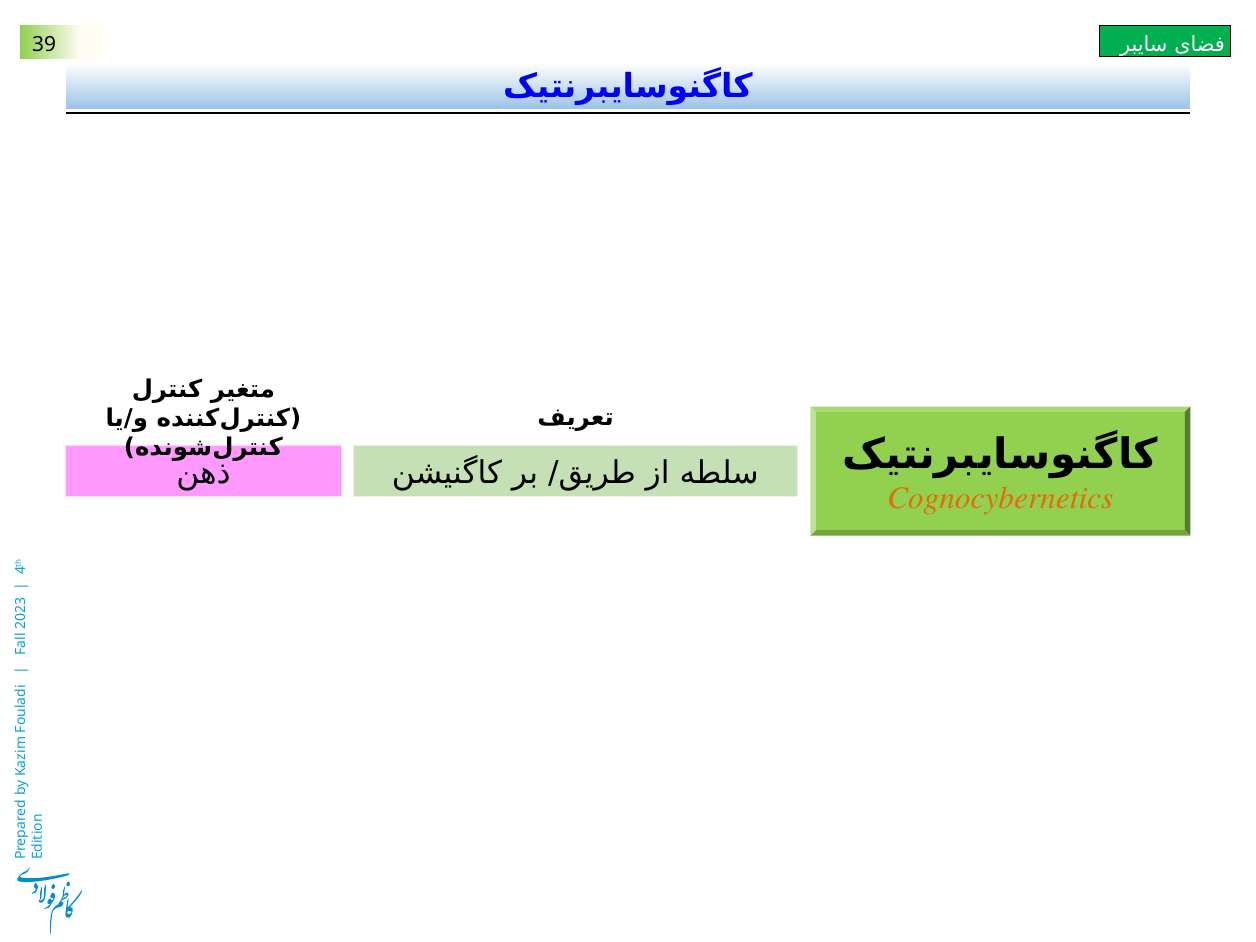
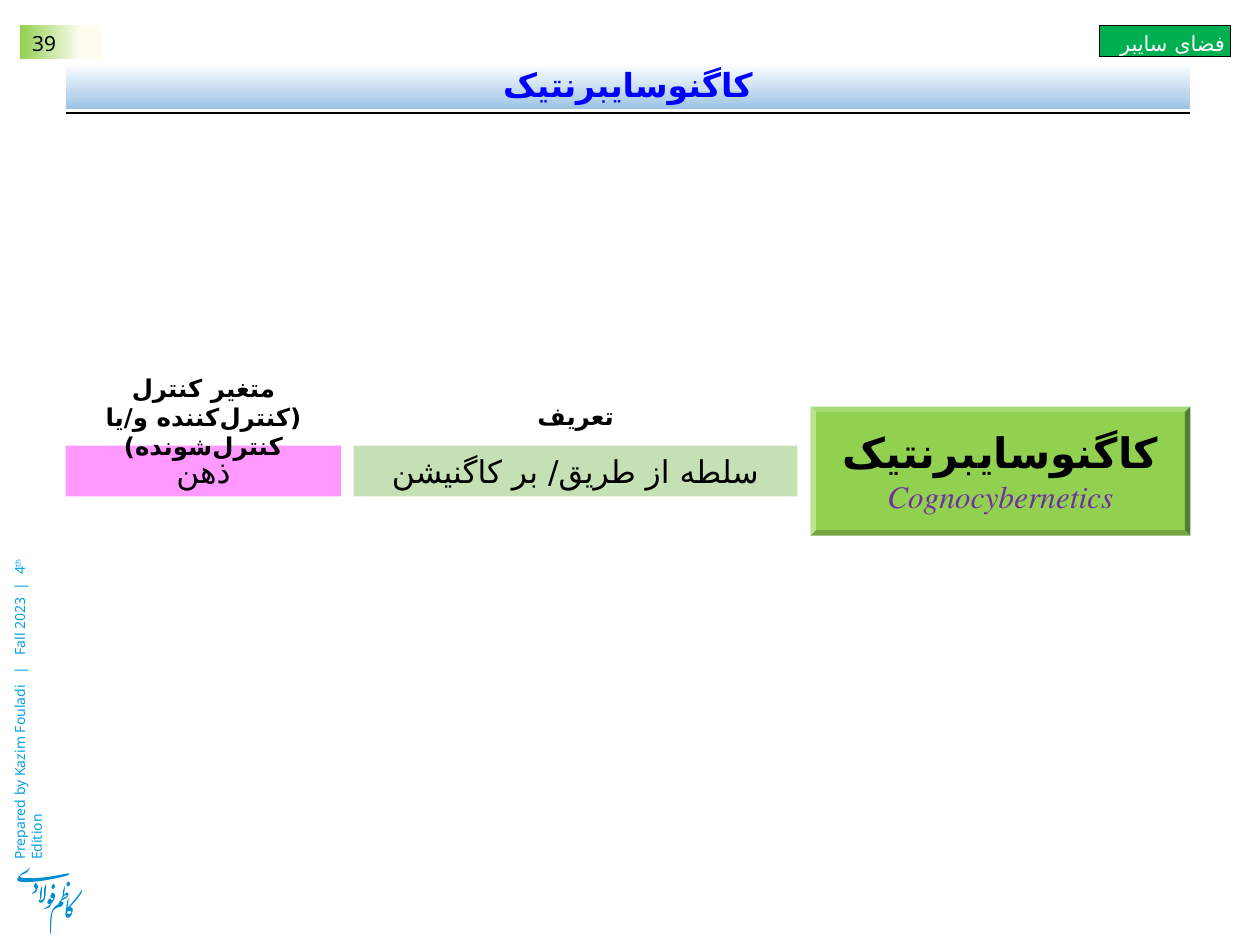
Cognocybernetics colour: orange -> purple (1000, 498)
